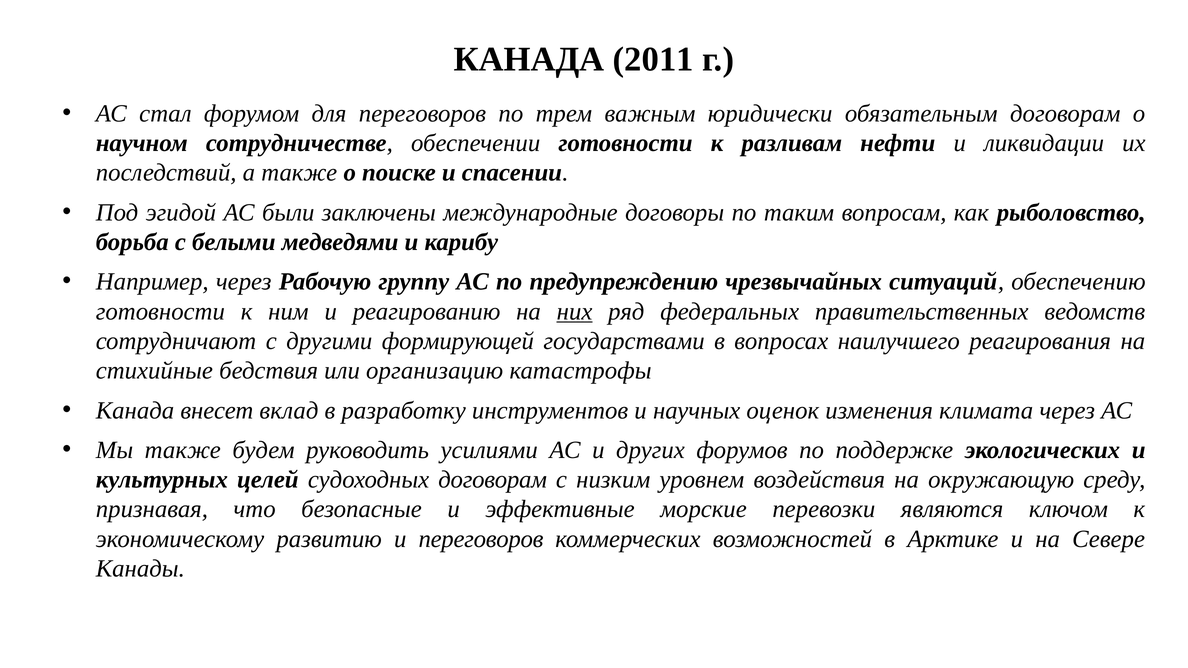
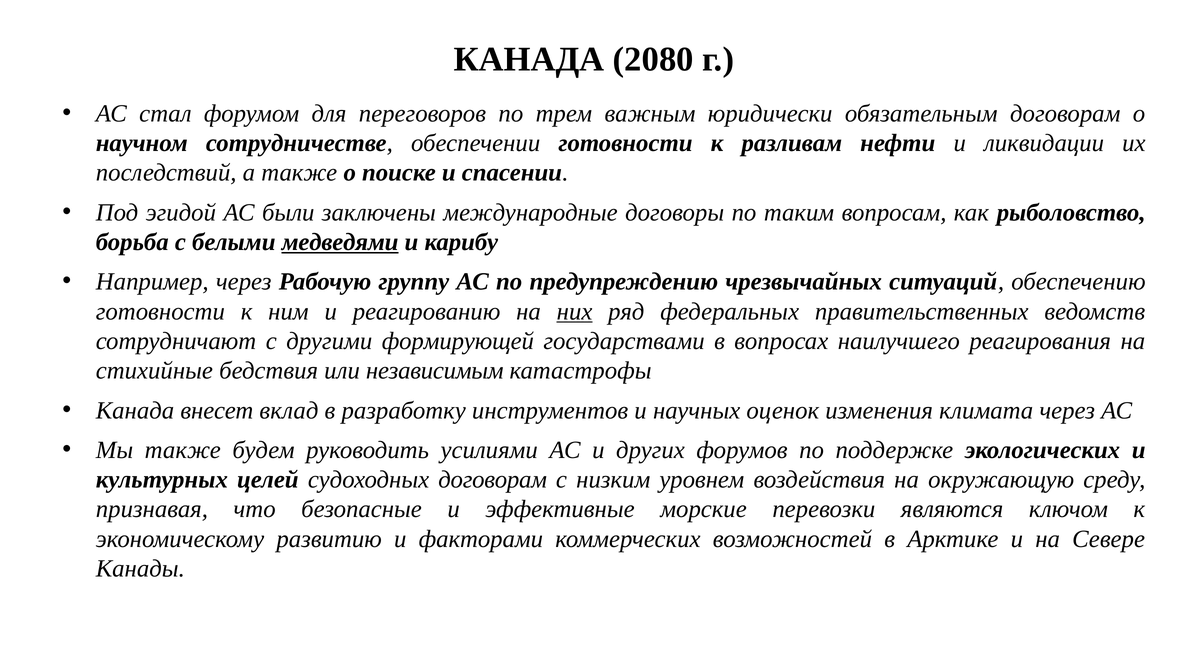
2011: 2011 -> 2080 (653, 59)
медведями underline: none -> present (340, 242)
организацию: организацию -> независимым (435, 371)
и переговоров: переговоров -> факторами (481, 539)
